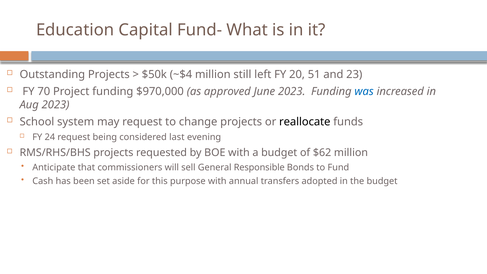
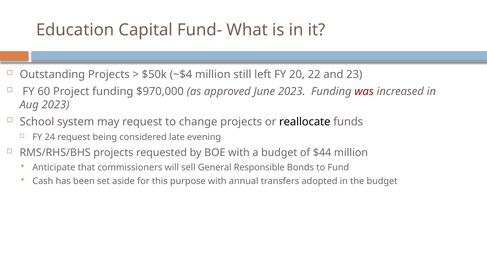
51: 51 -> 22 (314, 74)
70: 70 -> 60 (44, 91)
was colour: blue -> red (364, 91)
last: last -> late (177, 137)
$62: $62 -> $44 (322, 153)
